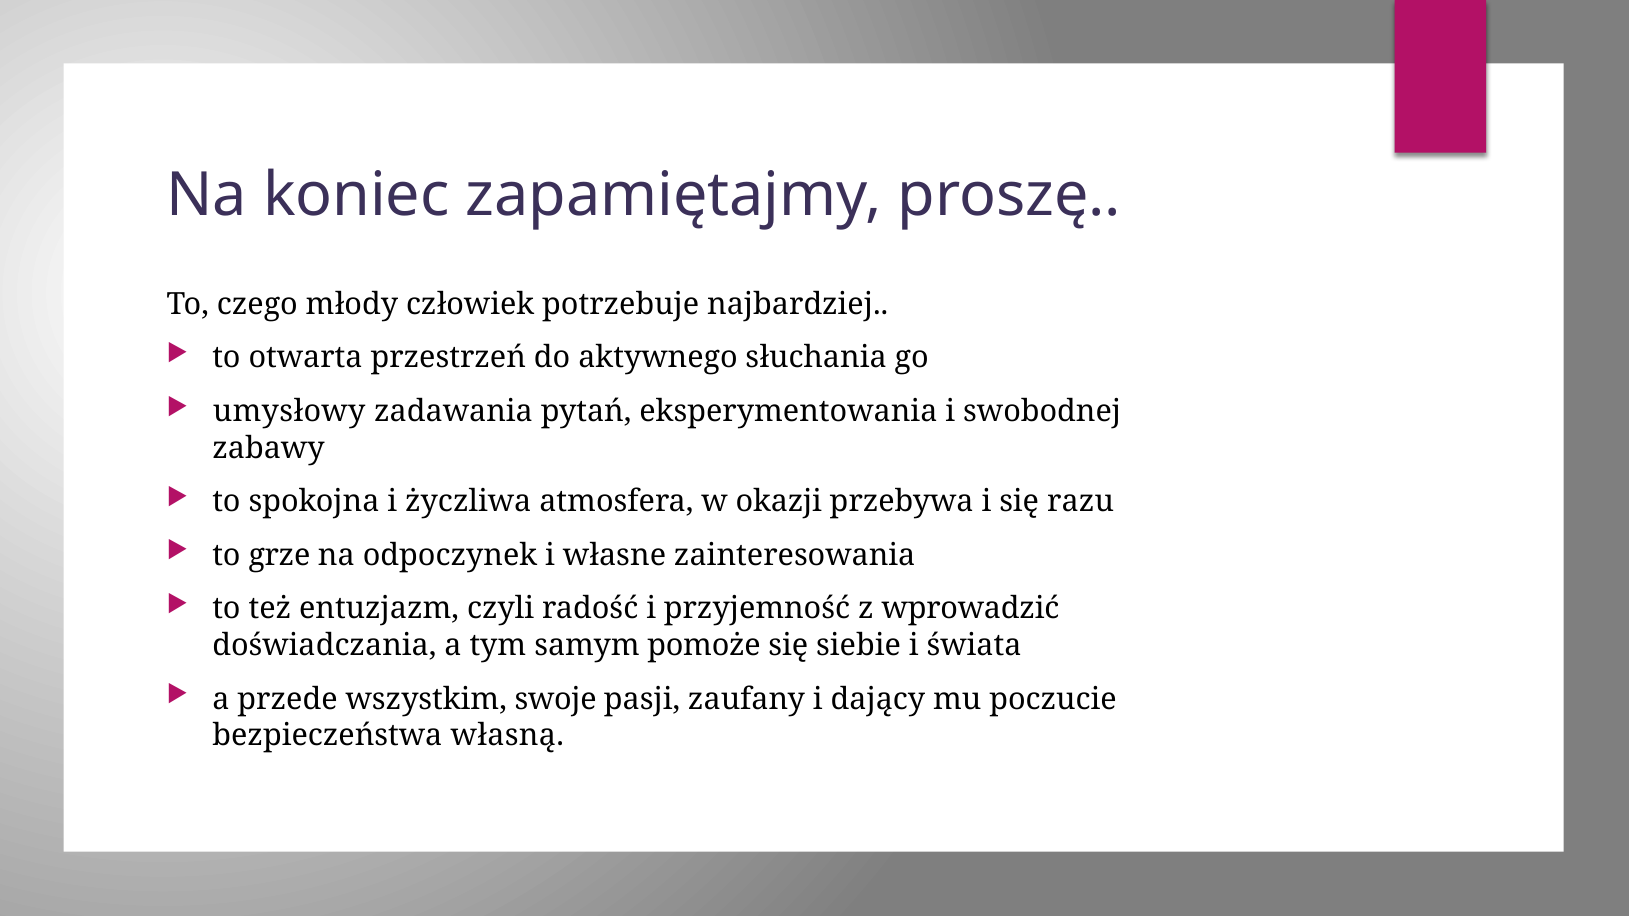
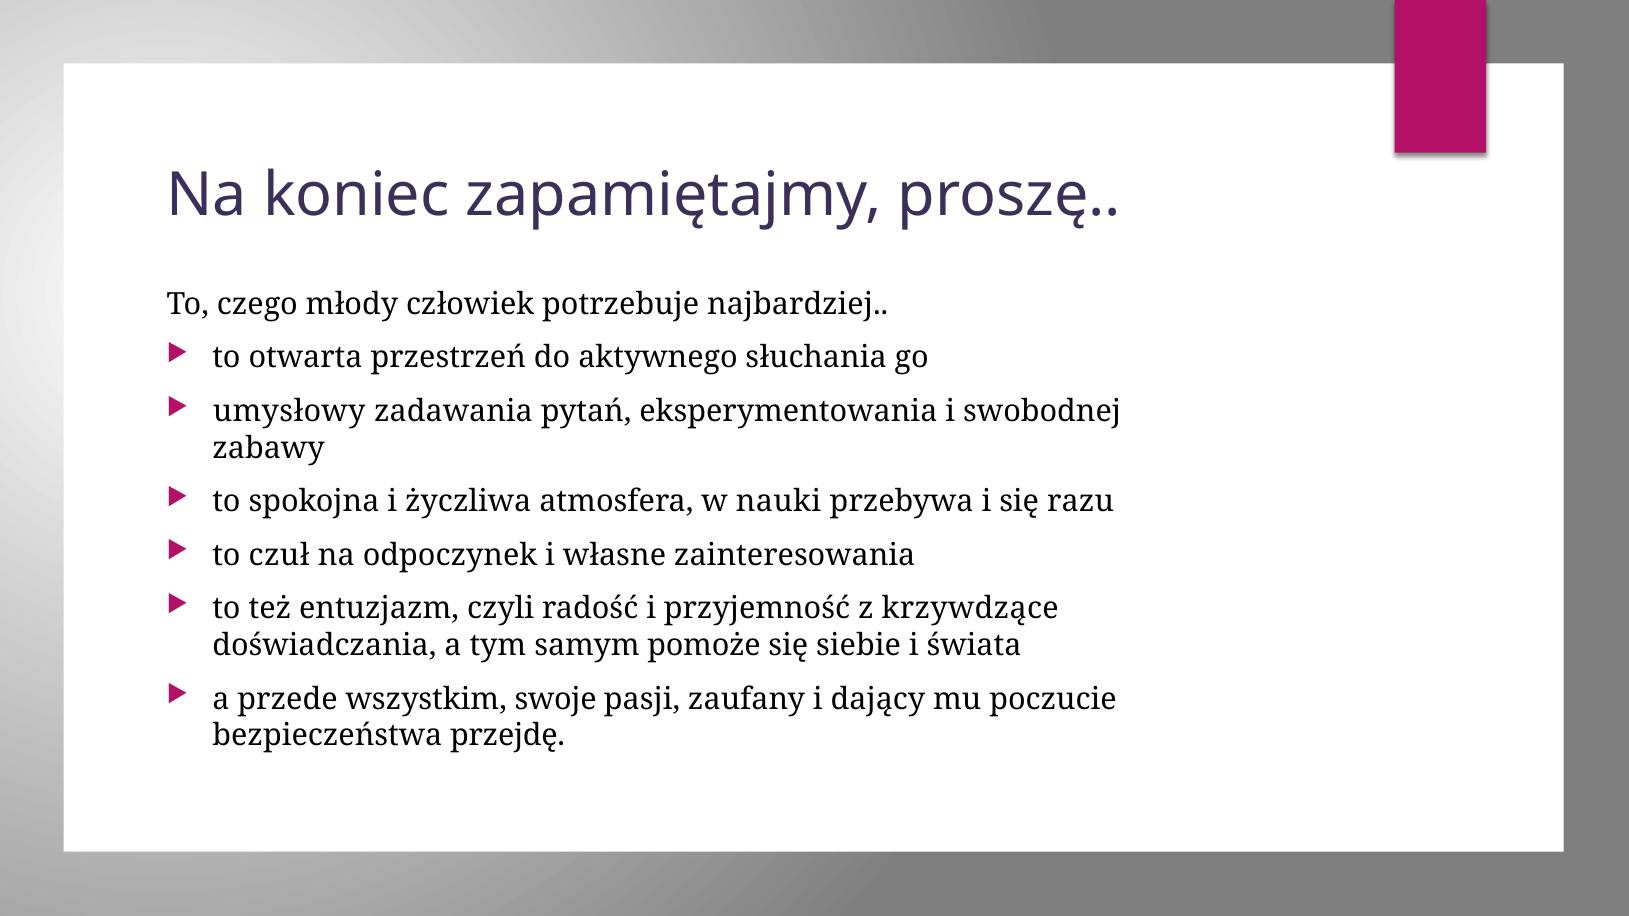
okazji: okazji -> nauki (779, 502)
grze: grze -> czuł (279, 555)
wprowadzić: wprowadzić -> krzywdzące (970, 609)
własną: własną -> przejdę (508, 736)
